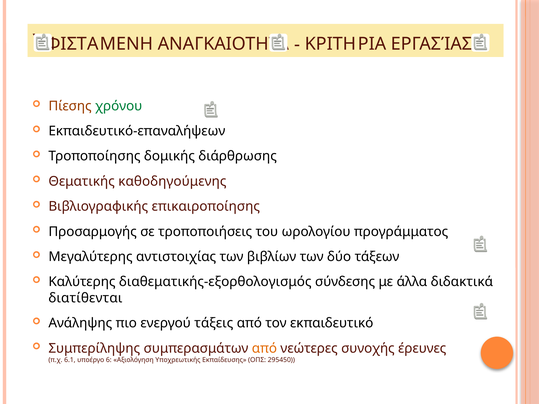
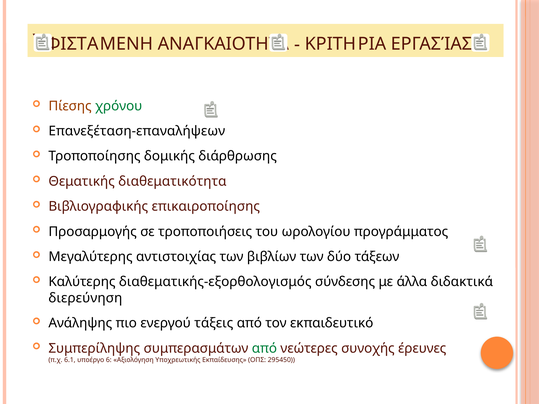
Εκπαιδευτικό-επαναλήψεων: Εκπαιδευτικό-επαναλήψεων -> Επανεξέταση-επαναλήψεων (137, 131)
καθοδηγούμενης: καθοδηγούμενης -> διαθεματικότητα (172, 181)
διατίθενται: διατίθενται -> διερεύνηση (85, 298)
από colour: orange -> green (264, 348)
